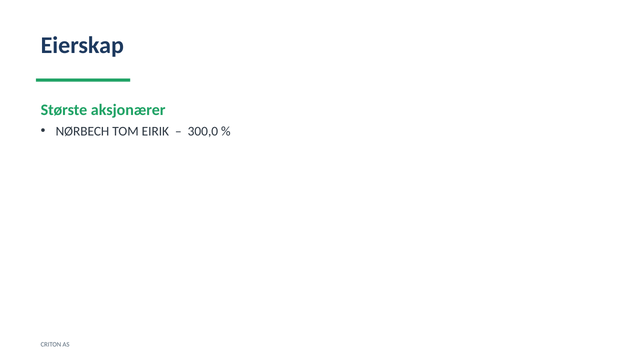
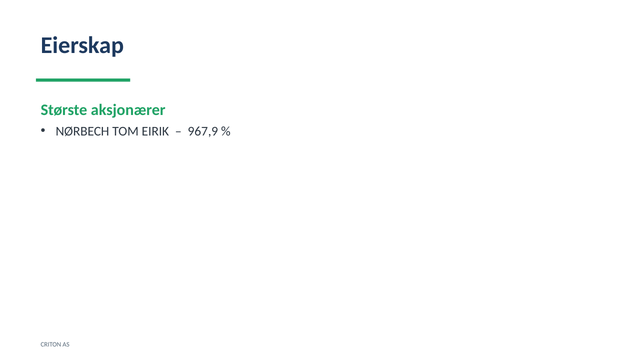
300,0: 300,0 -> 967,9 (203, 131)
